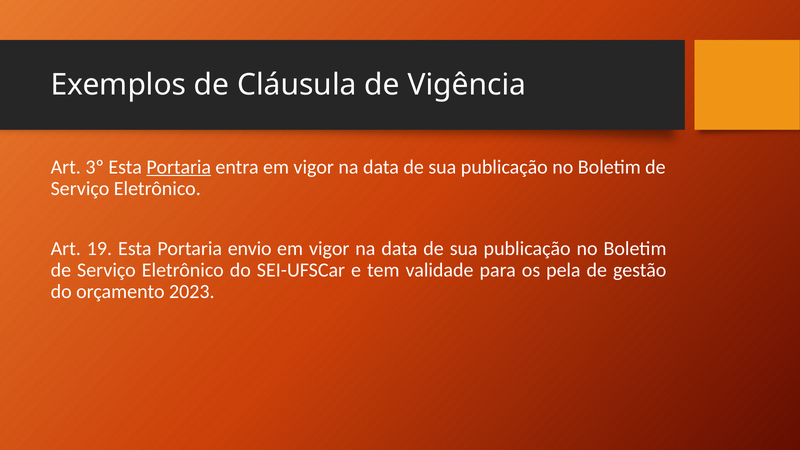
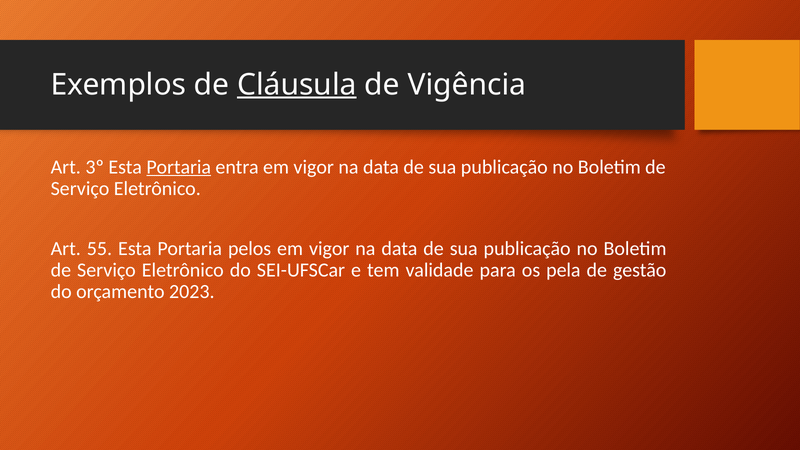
Cláusula underline: none -> present (297, 85)
19: 19 -> 55 (99, 248)
envio: envio -> pelos (250, 248)
